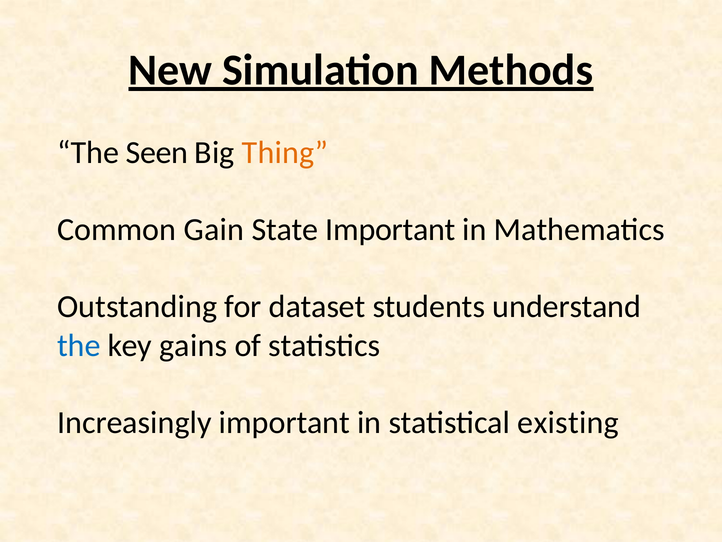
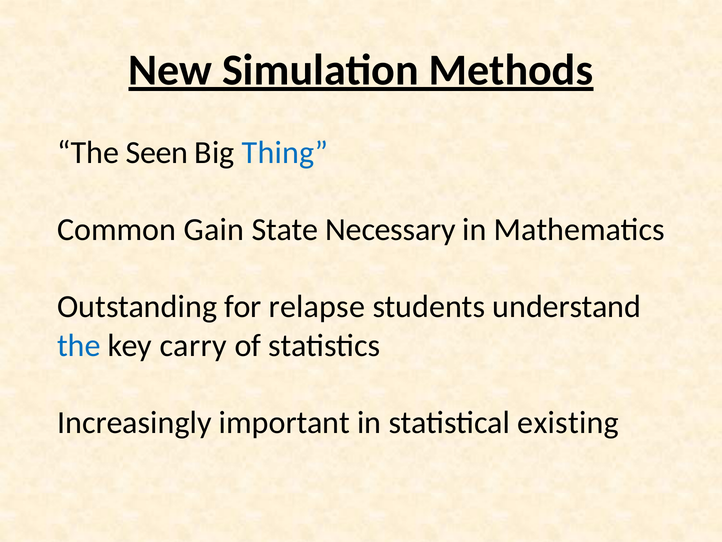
Thing colour: orange -> blue (285, 153)
State Important: Important -> Necessary (390, 230)
dataset: dataset -> relapse (317, 307)
gains: gains -> carry (193, 345)
